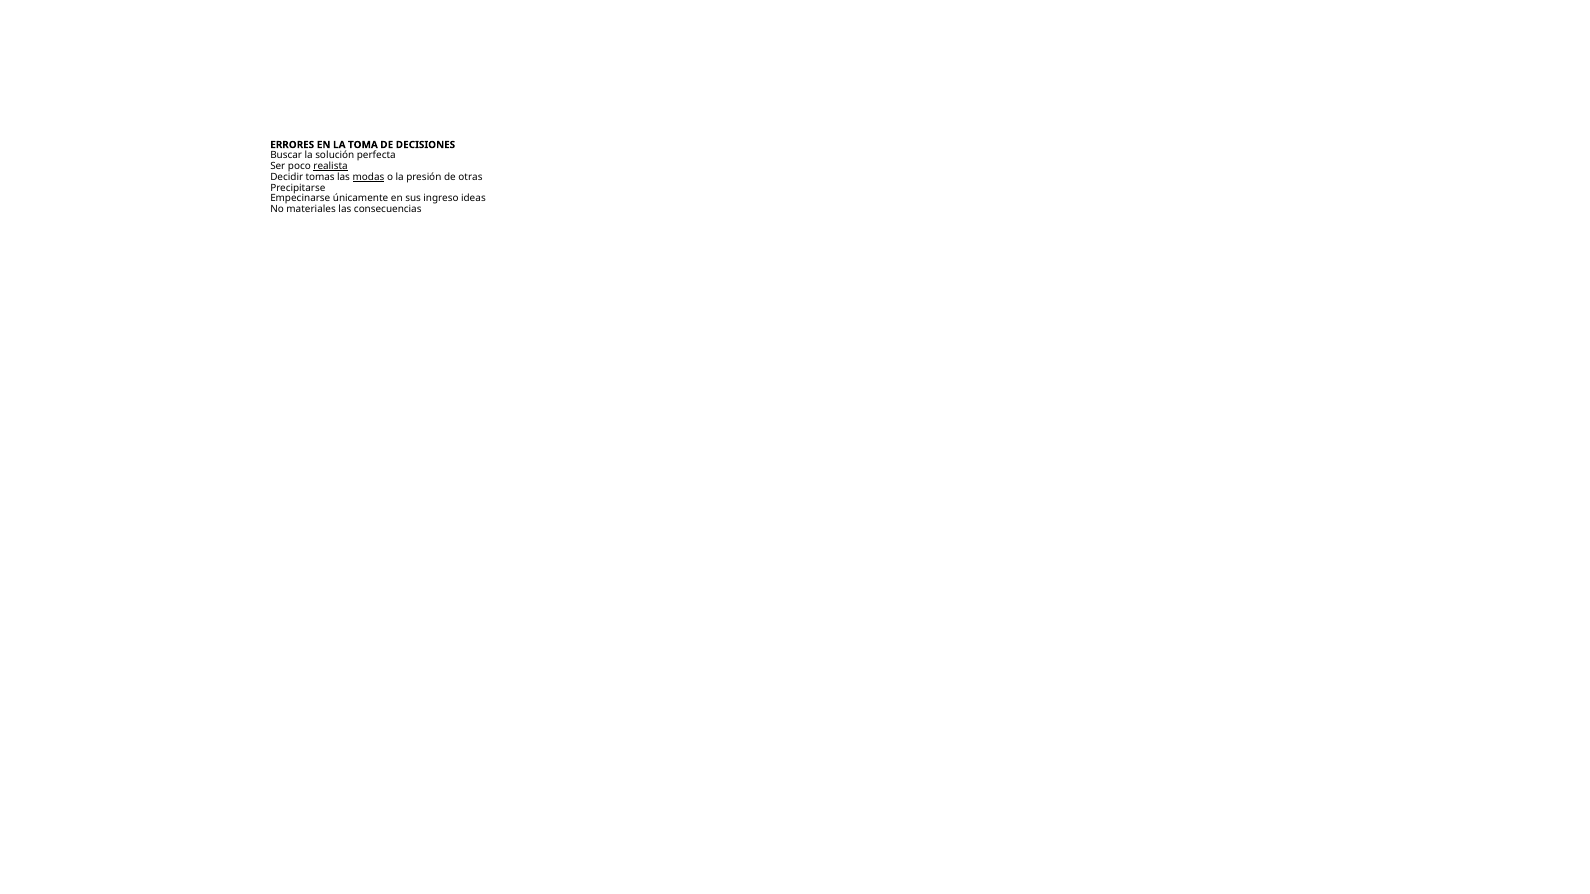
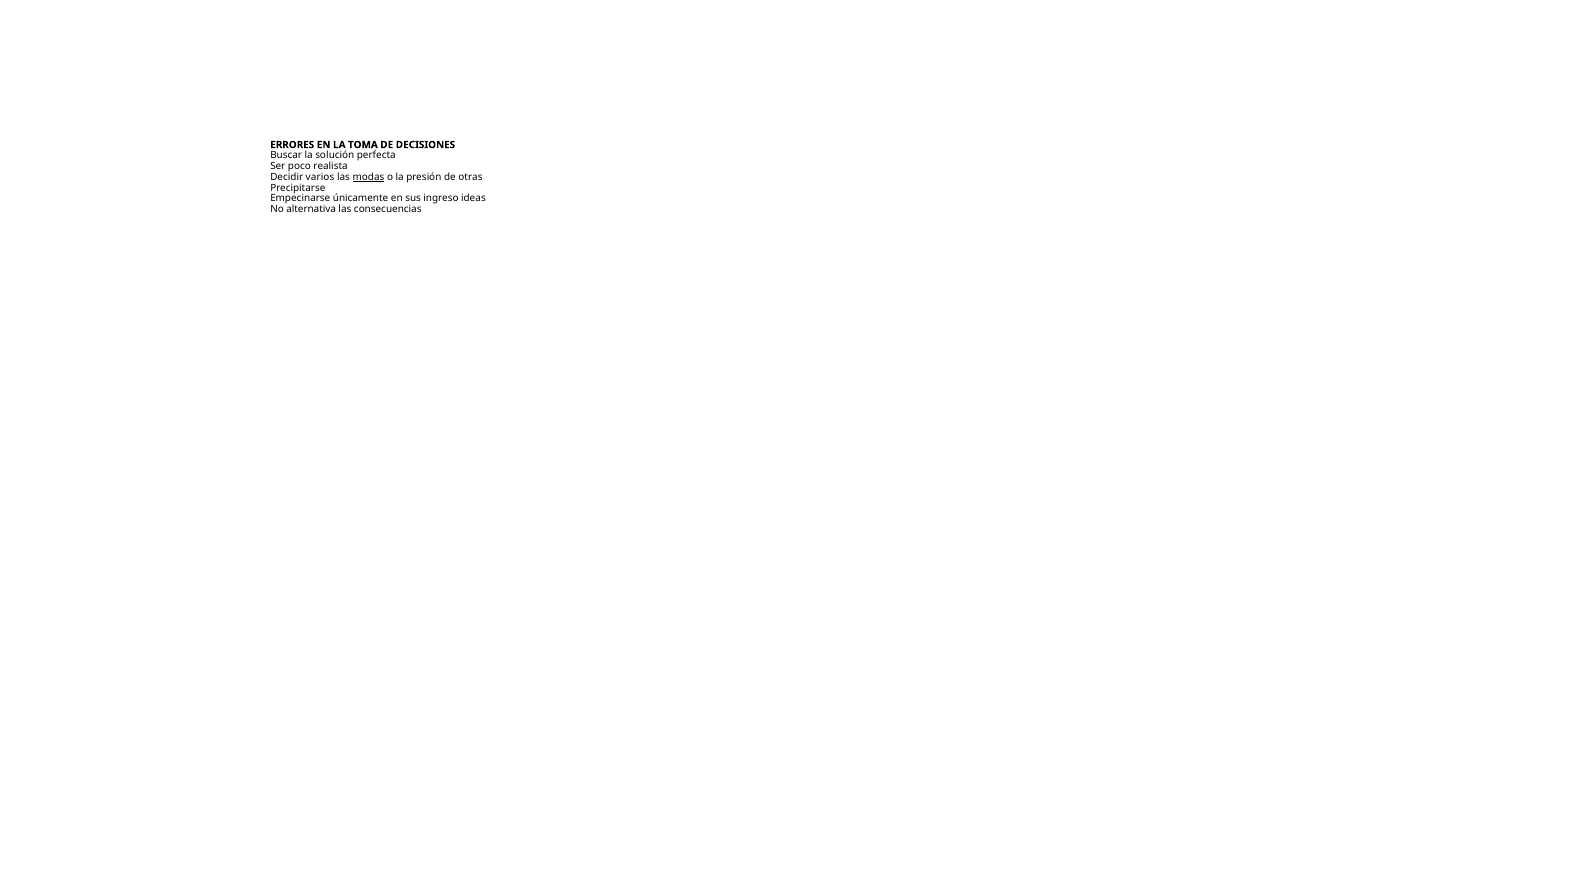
realista underline: present -> none (331, 166)
tomas: tomas -> varios (320, 177)
materiales: materiales -> alternativa (311, 209)
